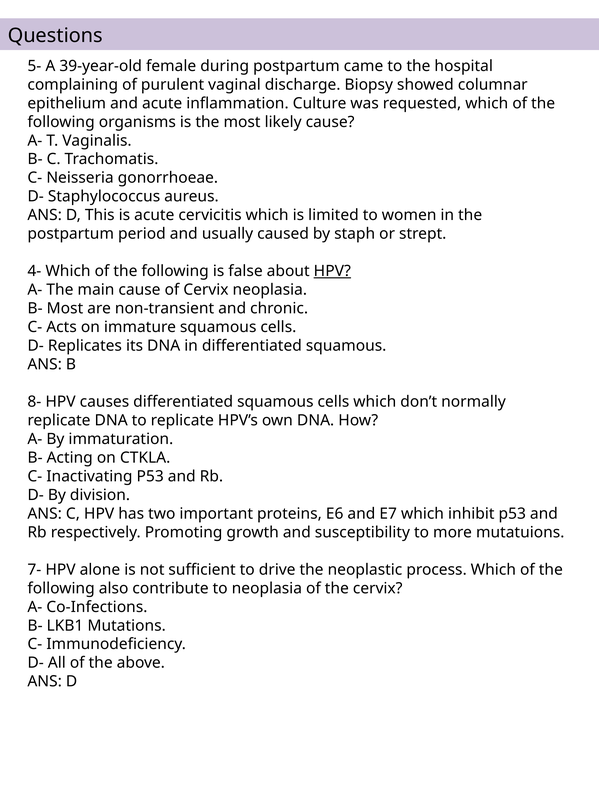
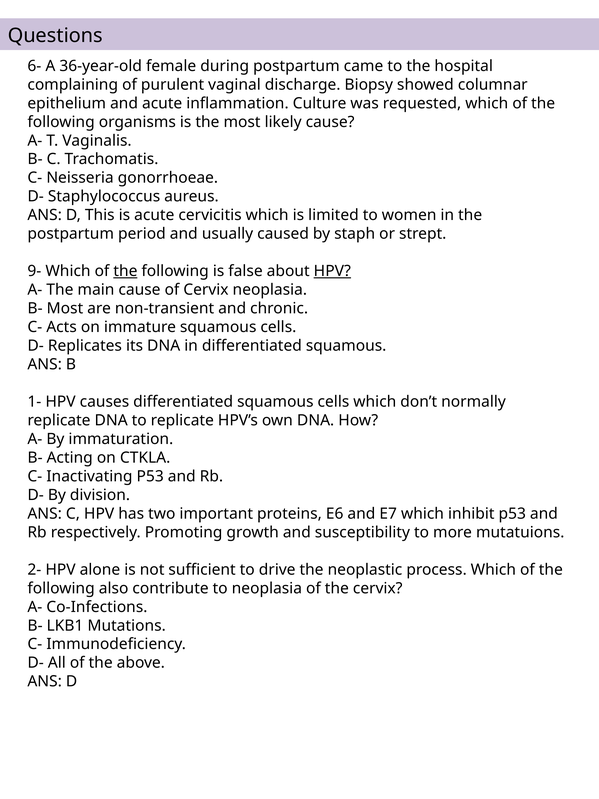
5-: 5- -> 6- (34, 66)
39-year-old: 39-year-old -> 36-year-old (101, 66)
4-: 4- -> 9- (34, 271)
the underline: none -> present (125, 271)
8-: 8- -> 1- (34, 402)
7-: 7- -> 2- (34, 569)
